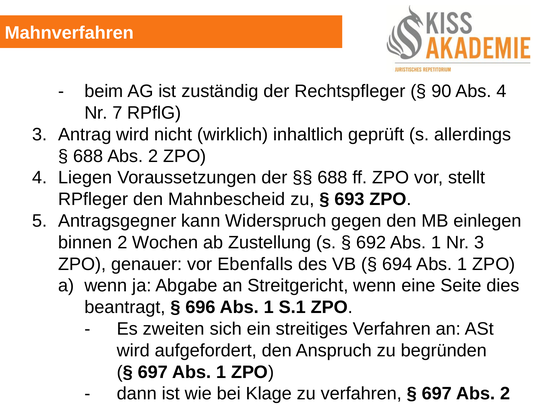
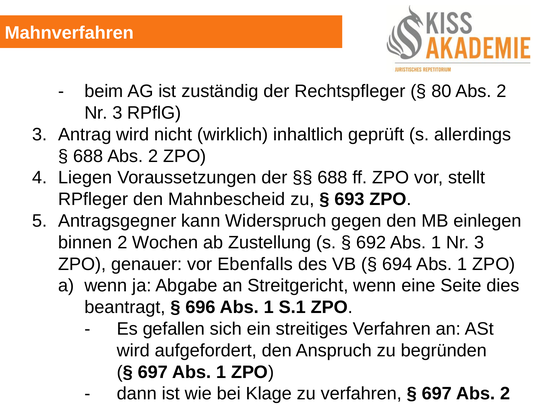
90: 90 -> 80 (441, 91)
4: 4 -> 2 (501, 91)
7: 7 -> 3 (117, 113)
zweiten: zweiten -> gefallen (174, 329)
